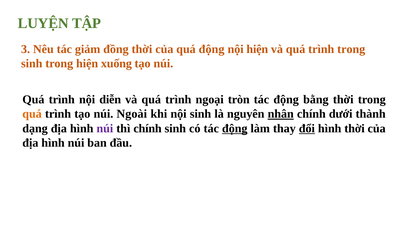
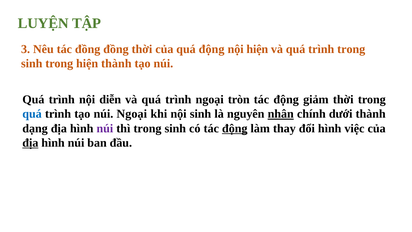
tác giảm: giảm -> đồng (88, 49)
hiện xuống: xuống -> thành (116, 63)
bằng: bằng -> giảm (316, 99)
quá colour: orange -> blue (32, 114)
núi Ngoài: Ngoài -> Ngoại (132, 114)
thì chính: chính -> trong (147, 128)
đổi underline: present -> none (307, 128)
hình thời: thời -> việc (354, 128)
địa underline: none -> present (30, 143)
